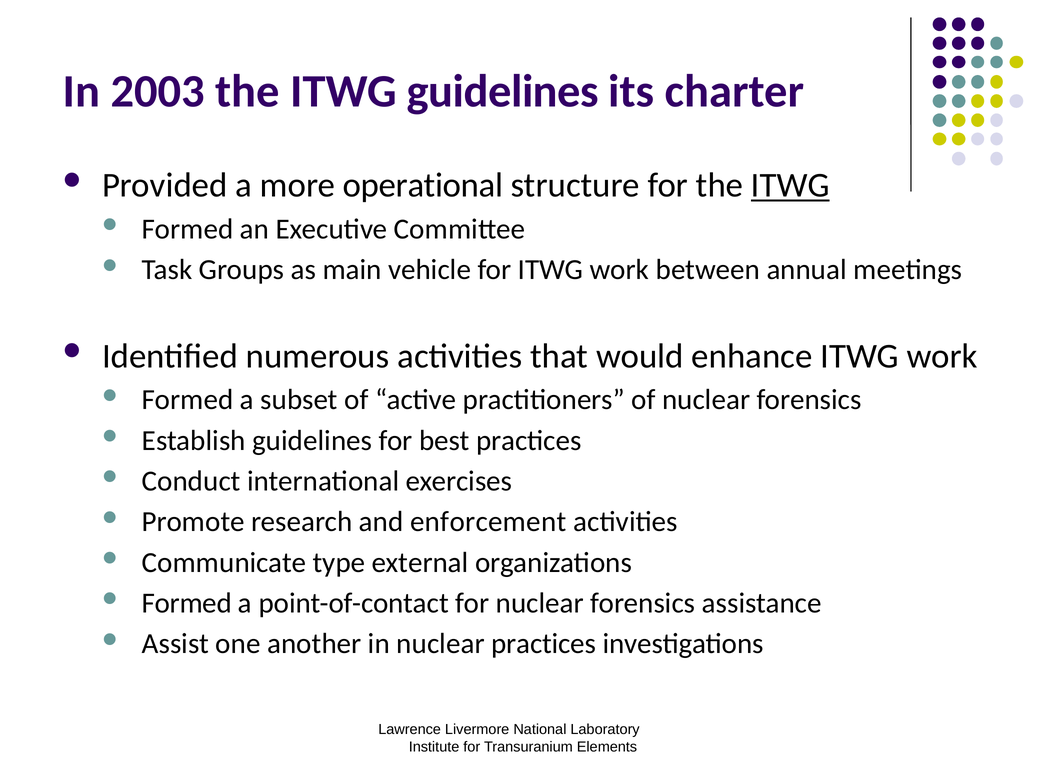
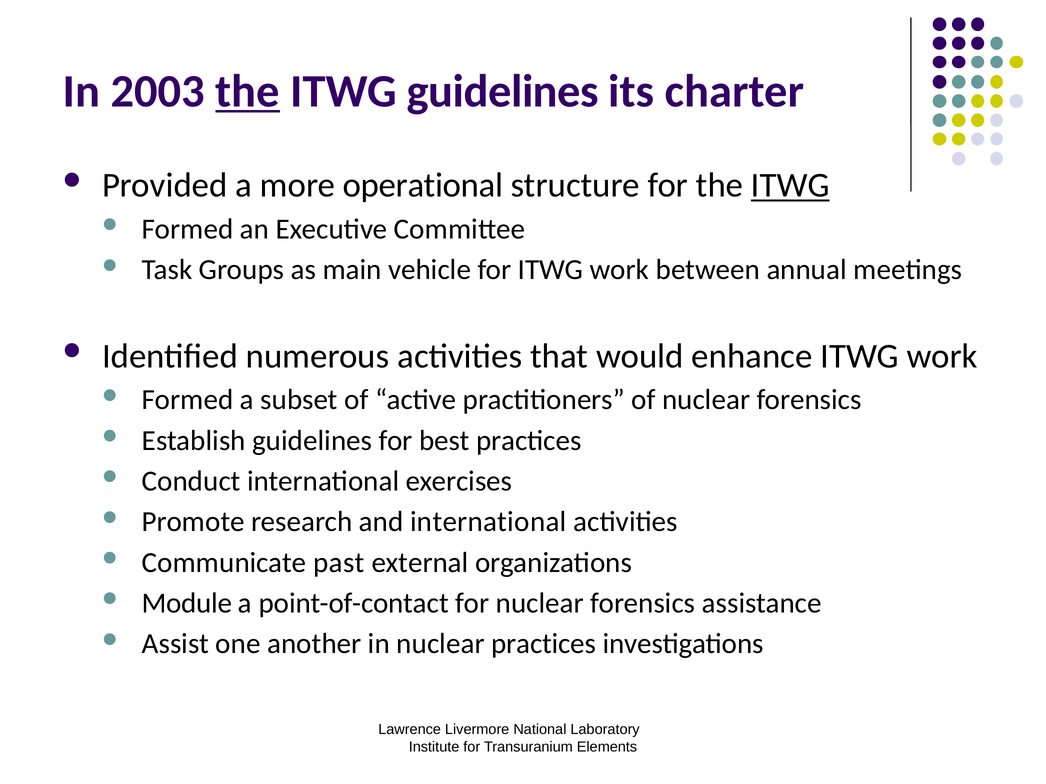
the underline: none -> present (248, 91)
and enforcement: enforcement -> international (488, 522)
type: type -> past (339, 563)
Formed: Formed -> Module (187, 604)
